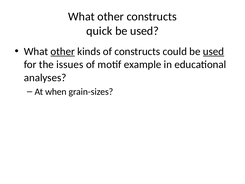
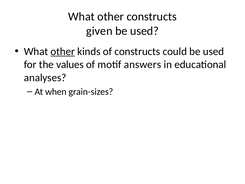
quick: quick -> given (99, 31)
used underline: present -> none (214, 51)
issues: issues -> values (70, 64)
example: example -> answers (143, 64)
